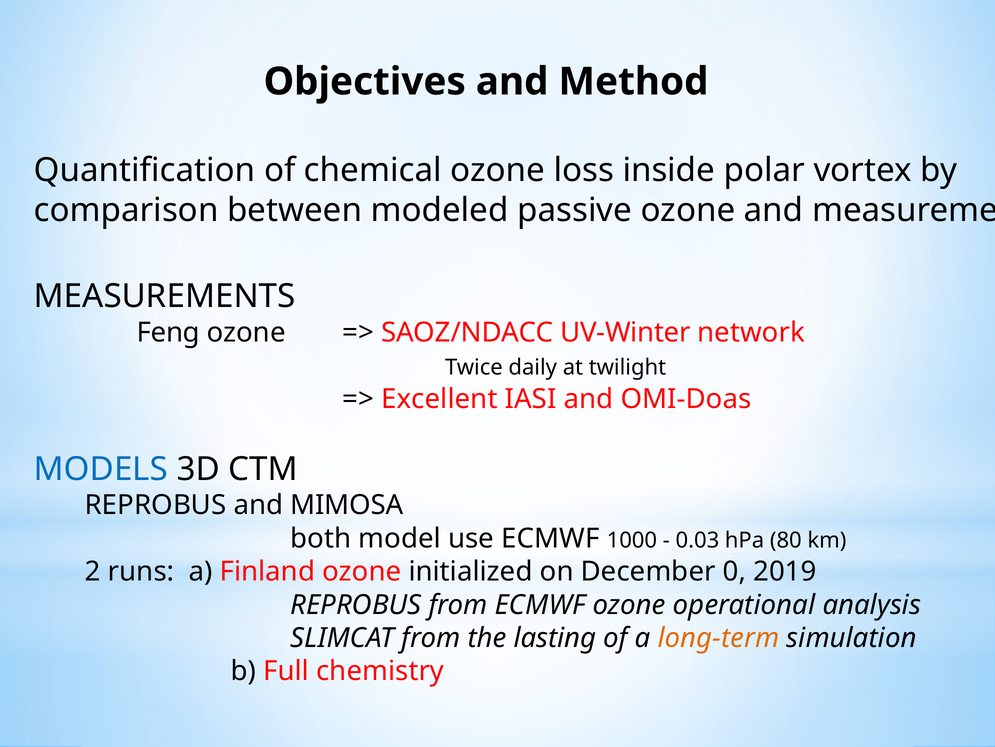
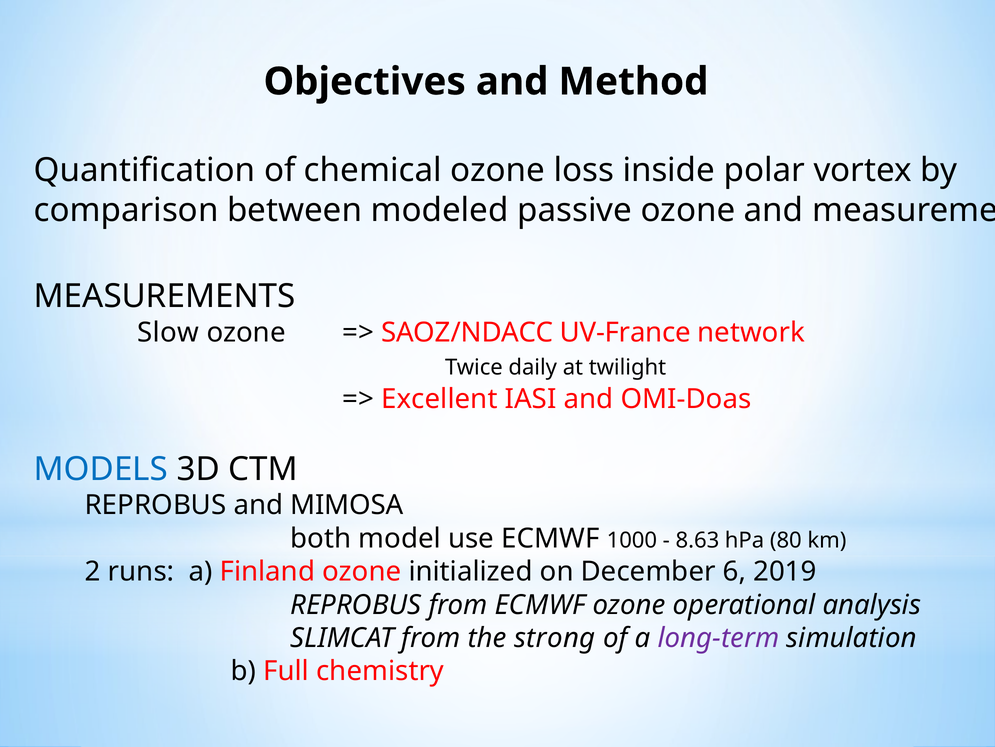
Feng: Feng -> Slow (168, 332)
UV-Winter: UV-Winter -> UV-France (625, 332)
0.03: 0.03 -> 8.63 (697, 540)
0: 0 -> 6 (734, 571)
lasting: lasting -> strong (555, 637)
long-term colour: orange -> purple (718, 637)
